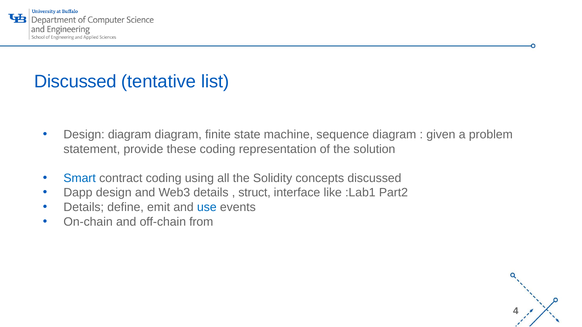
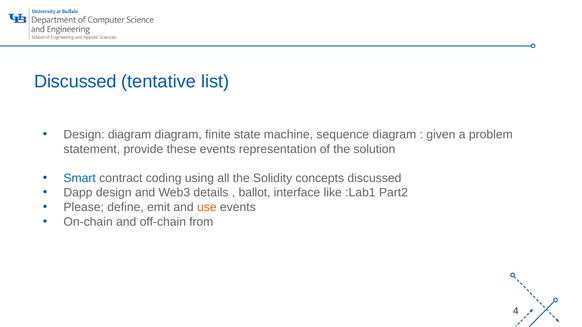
these coding: coding -> events (218, 149)
struct: struct -> ballot (255, 193)
Details: Details -> Please (84, 207)
use colour: blue -> orange (207, 207)
